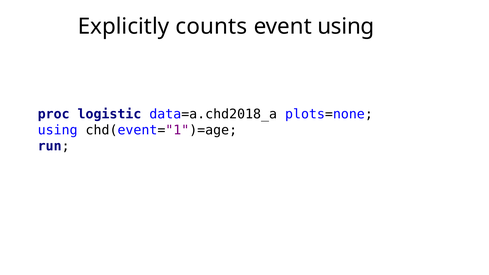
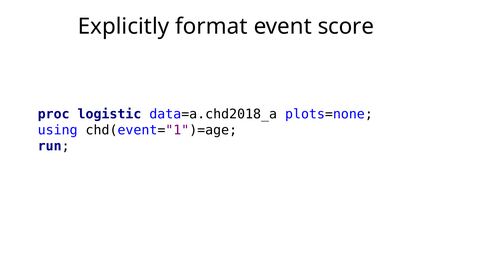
counts: counts -> format (211, 26)
event using: using -> score (346, 26)
